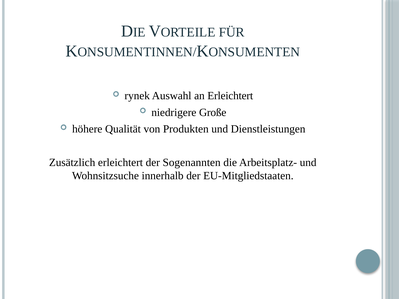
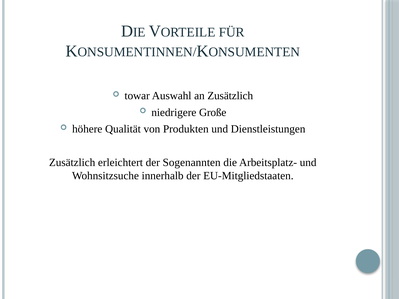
rynek: rynek -> towar (137, 96)
an Erleichtert: Erleichtert -> Zusätzlich (230, 96)
